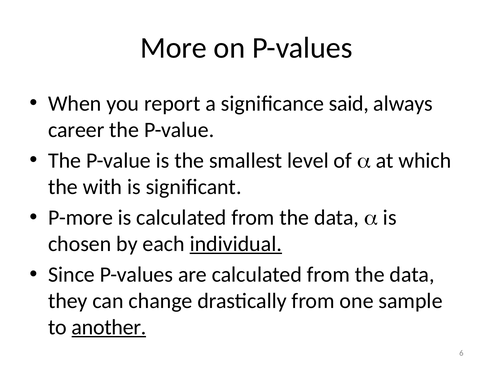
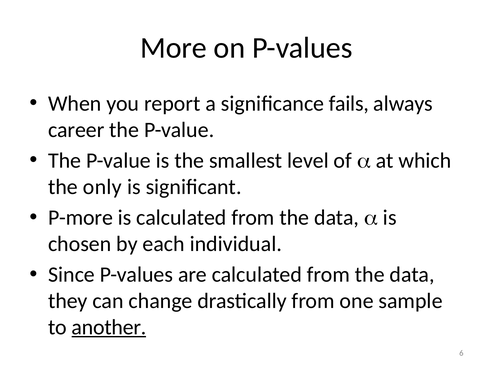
said: said -> fails (349, 103)
with: with -> only (102, 187)
individual underline: present -> none (236, 244)
